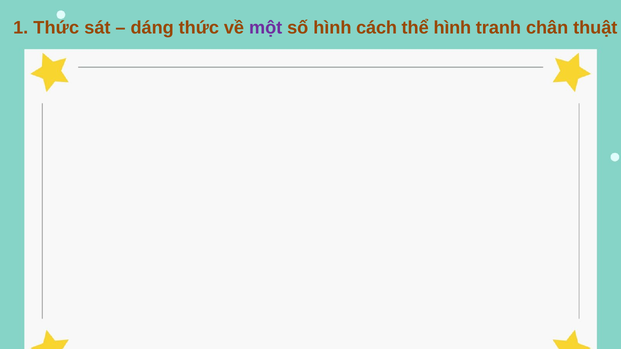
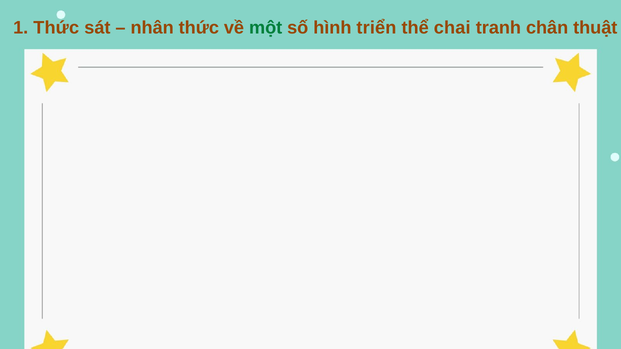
dáng: dáng -> nhân (152, 28)
một colour: purple -> green (266, 28)
cách: cách -> triển (376, 28)
thể hình: hình -> chai (452, 28)
